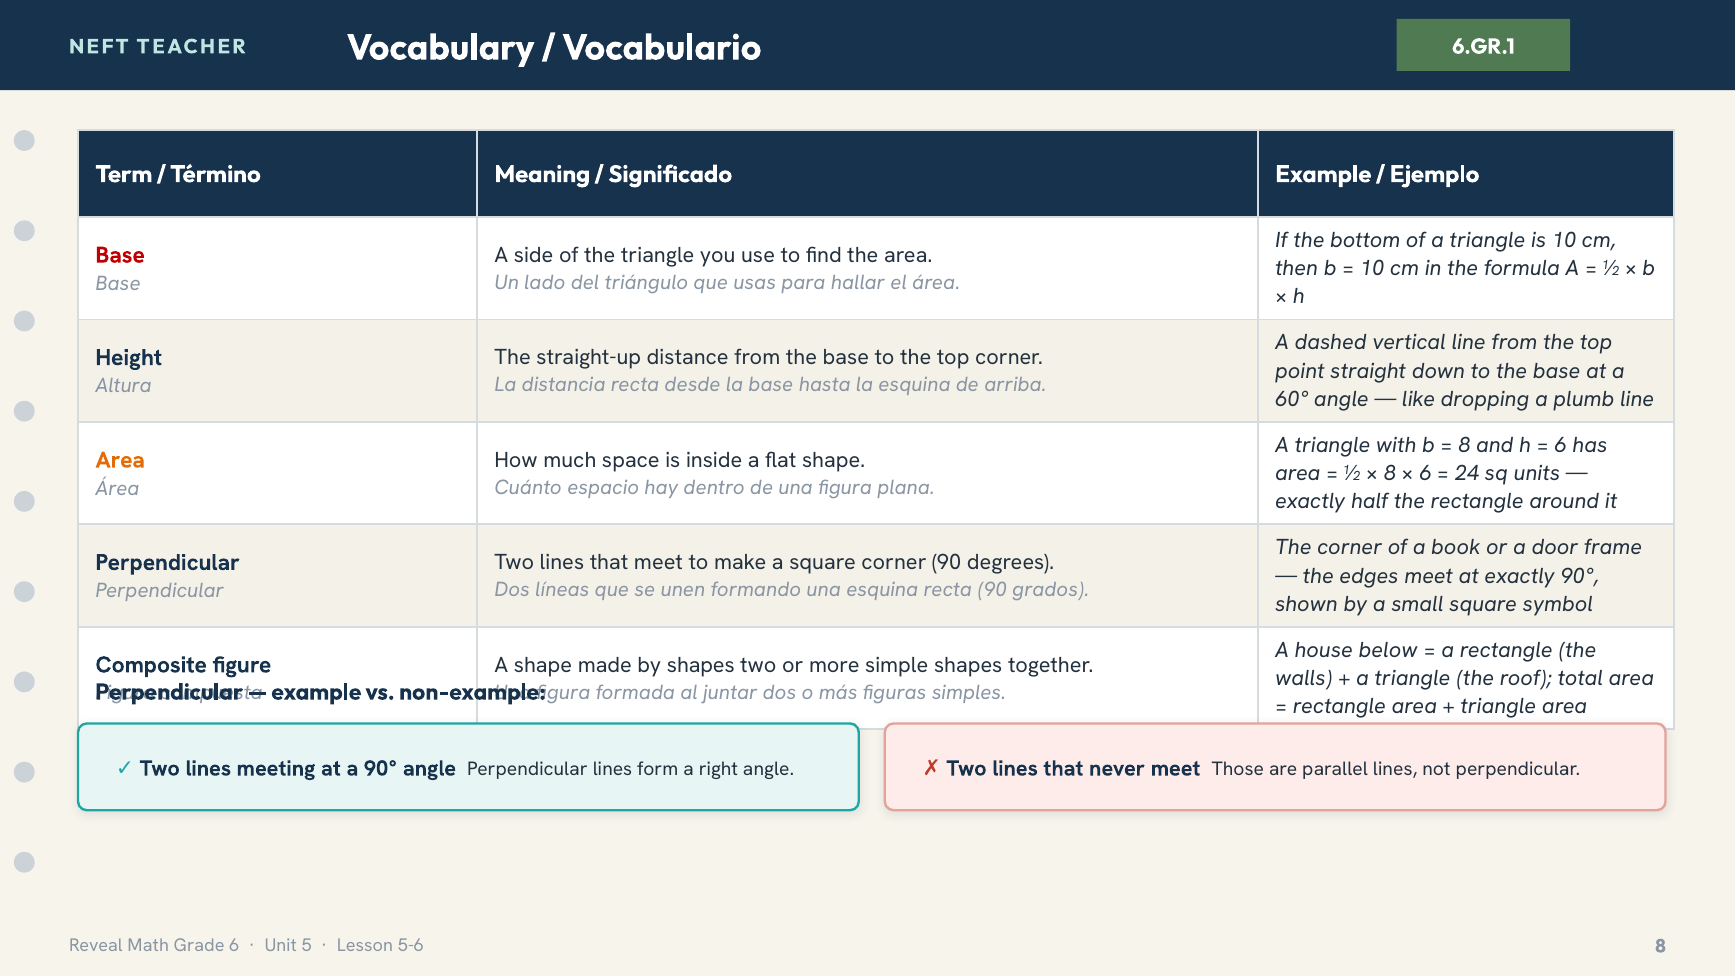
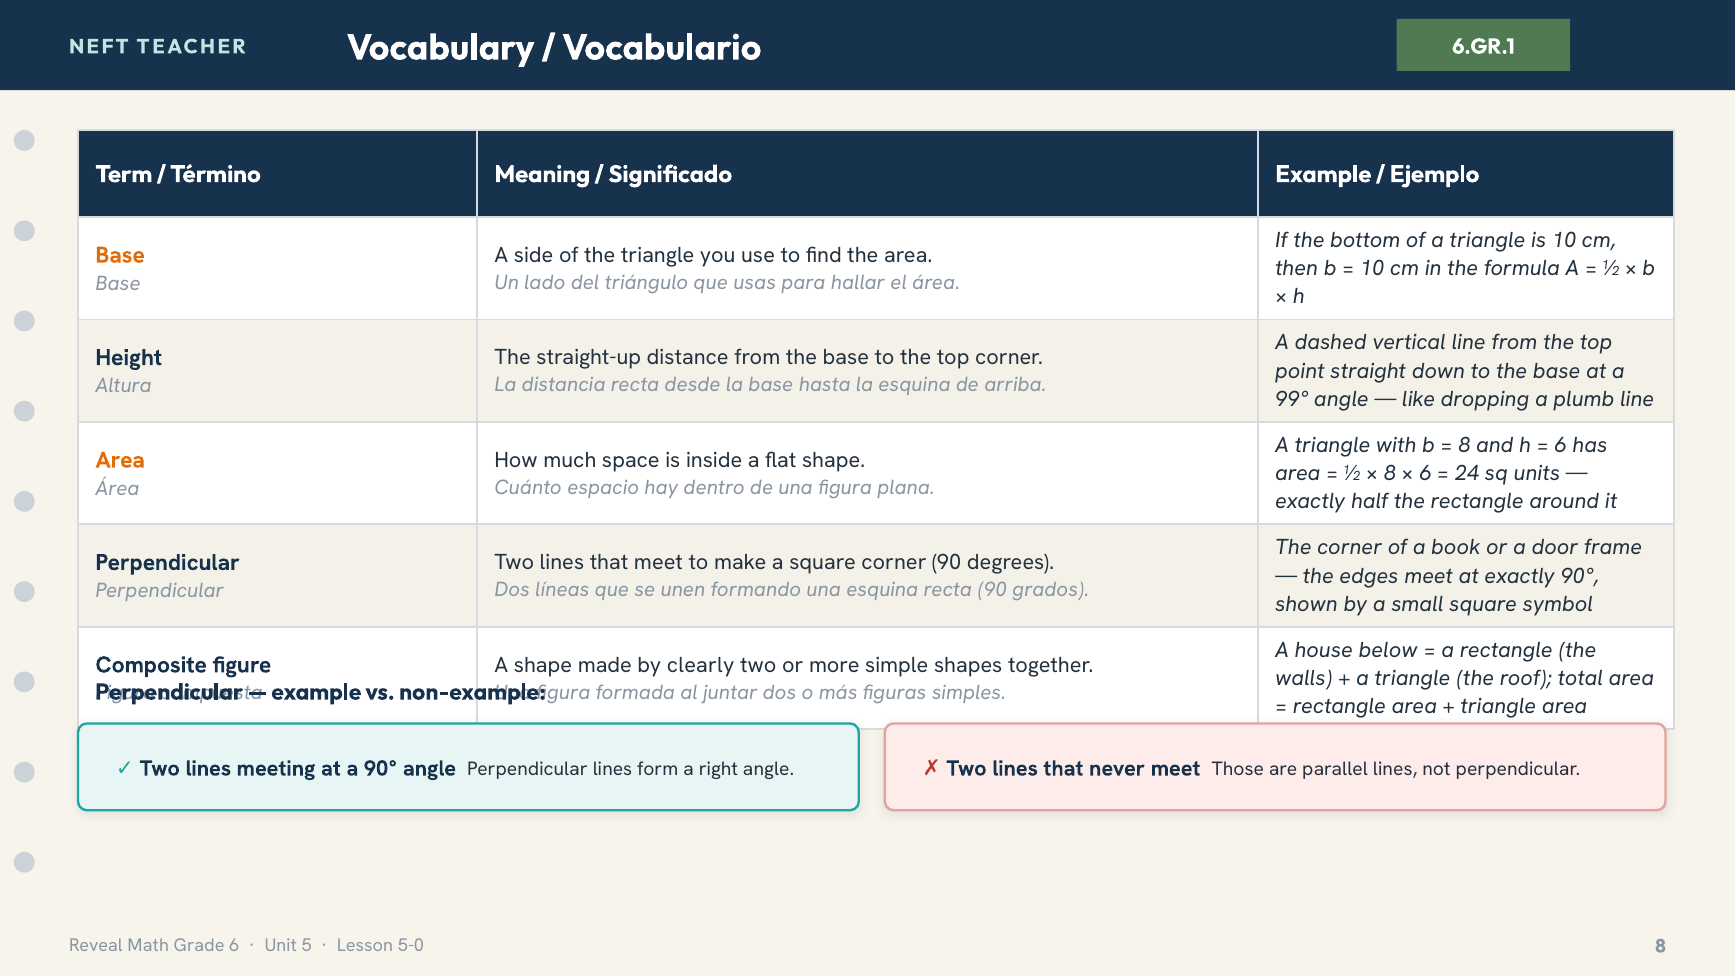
Base colour: red -> orange (120, 255)
60°: 60° -> 99° (1292, 399)
by shapes: shapes -> clearly (701, 665)
5-6: 5-6 -> 5-0 (411, 946)
